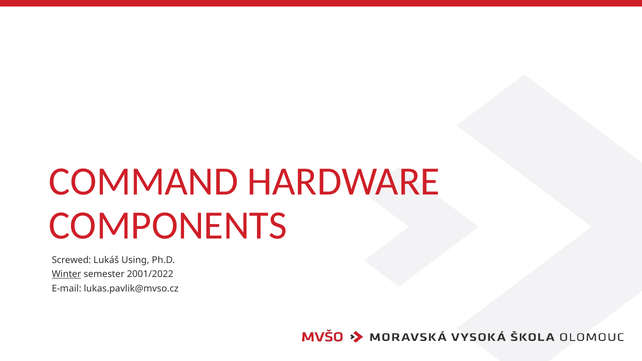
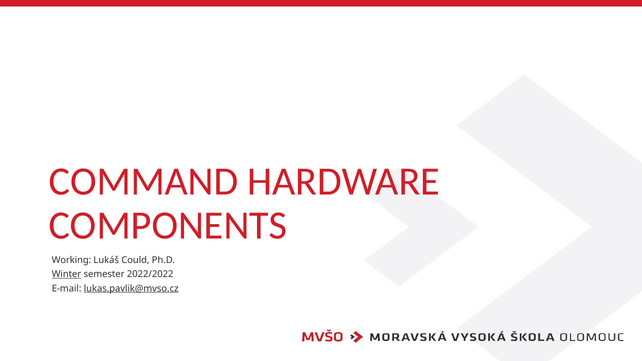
Screwed: Screwed -> Working (71, 260)
Using: Using -> Could (135, 260)
2001/2022: 2001/2022 -> 2022/2022 (150, 274)
lukas.pavlik@mvso.cz underline: none -> present (131, 289)
